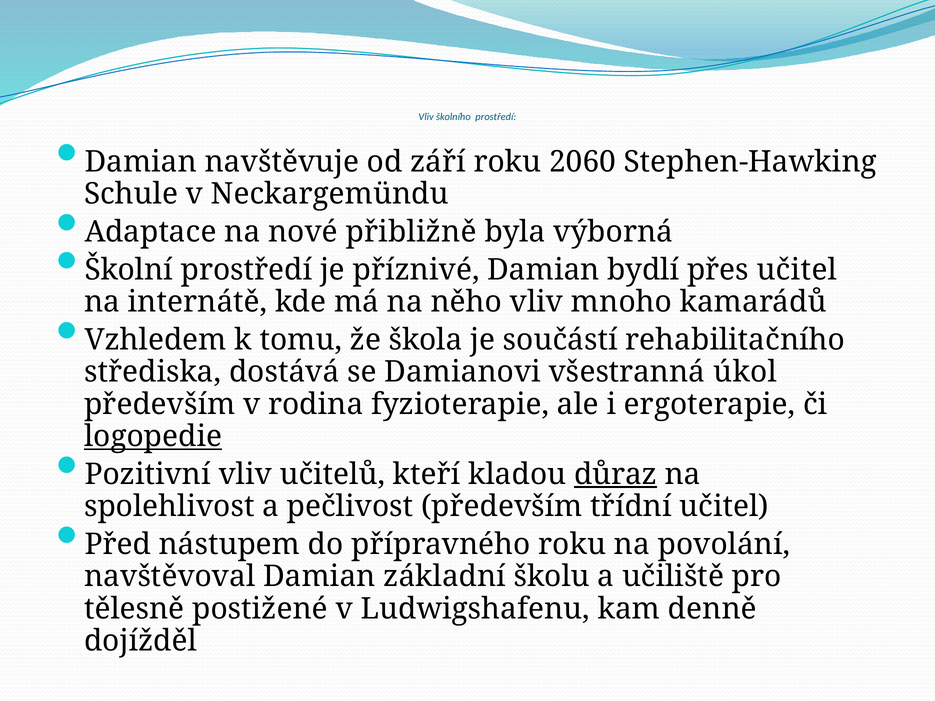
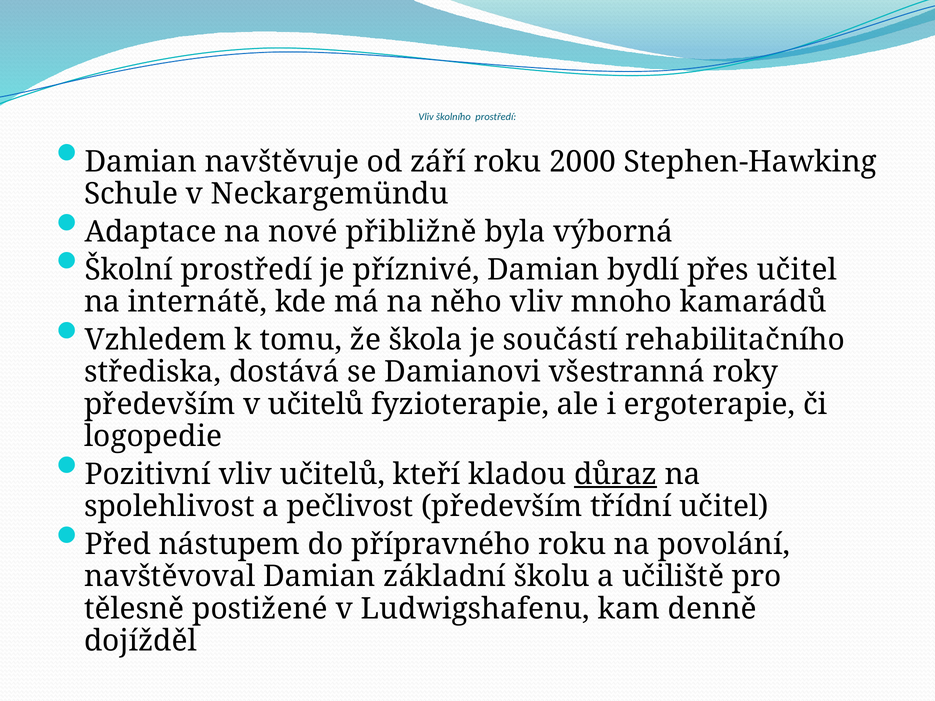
2060: 2060 -> 2000 (583, 162)
úkol: úkol -> roky (745, 372)
v rodina: rodina -> učitelů (316, 404)
logopedie underline: present -> none (153, 437)
